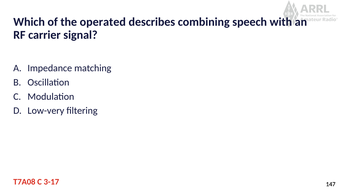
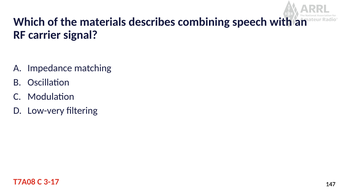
operated: operated -> materials (103, 22)
